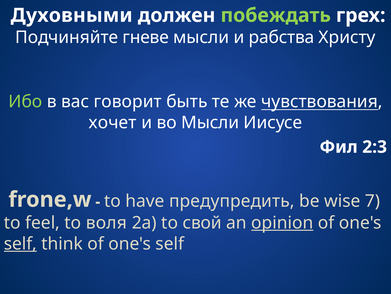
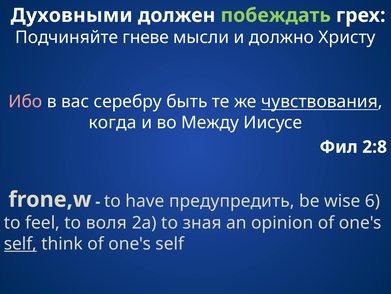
рабства: рабства -> должно (281, 37)
Ибо colour: light green -> pink (25, 101)
говорит: говорит -> серебру (128, 101)
хочет: хочет -> когда (113, 122)
во Мысли: Мысли -> Между (210, 122)
2:3: 2:3 -> 2:8 (375, 147)
7: 7 -> 6 (373, 201)
свой: свой -> зная (202, 222)
opinion underline: present -> none (282, 222)
